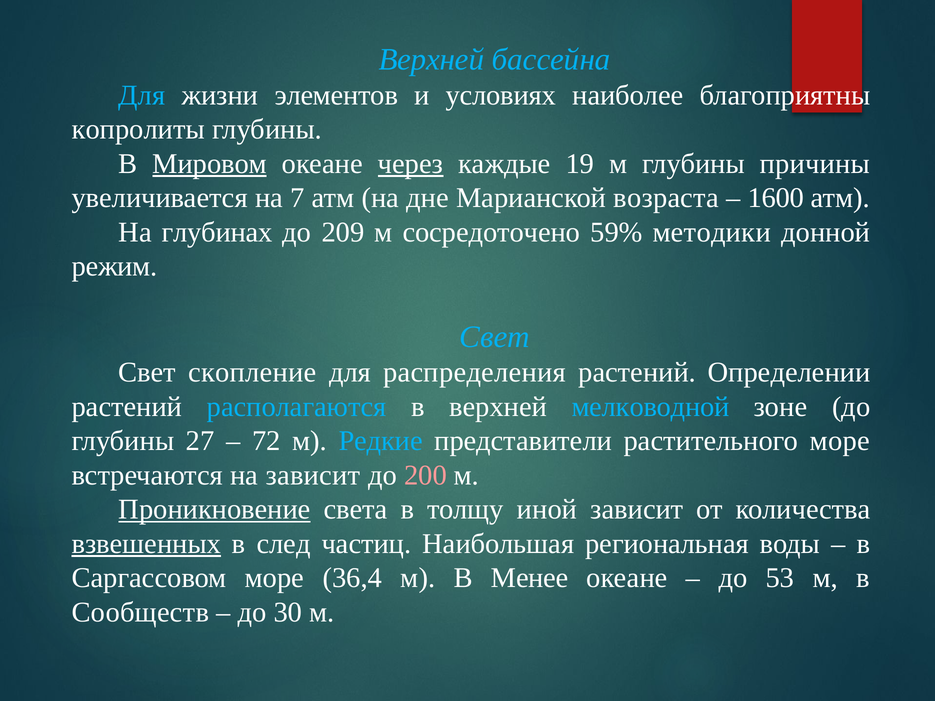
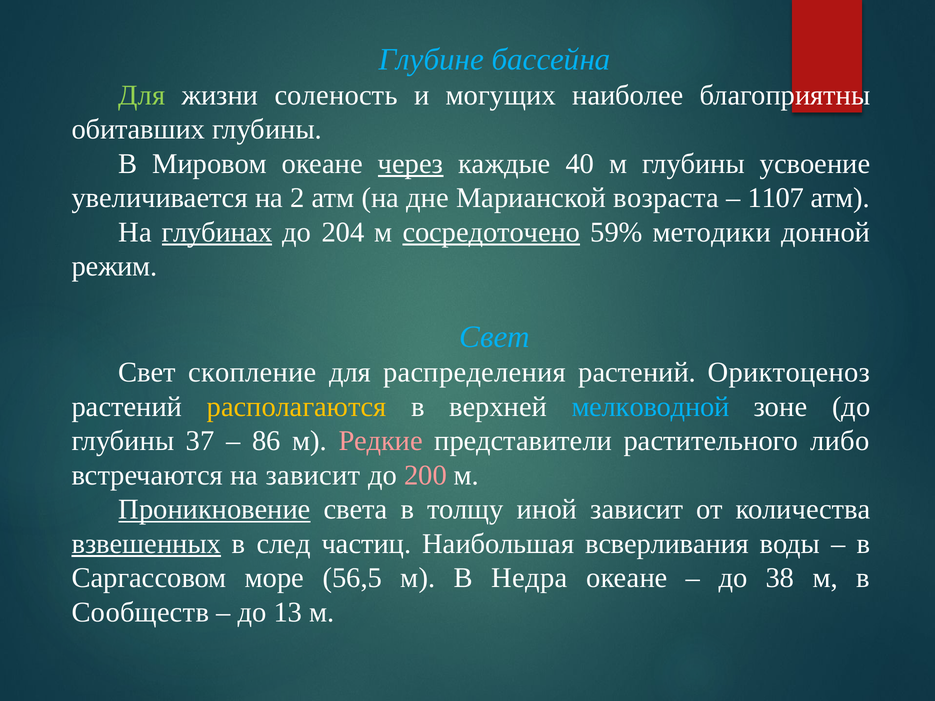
Верхней: Верхней -> Глубине (431, 60)
Для colour: light blue -> light green (142, 95)
элементов: элементов -> соленость (336, 95)
условиях: условиях -> могущих (501, 95)
копролиты: копролиты -> обитавших (138, 129)
Мировом underline: present -> none (210, 164)
19: 19 -> 40 (580, 164)
причины: причины -> усвоение (815, 164)
7: 7 -> 2 (297, 198)
1600: 1600 -> 1107 (776, 198)
глубинах underline: none -> present (217, 232)
209: 209 -> 204 (343, 232)
сосредоточено underline: none -> present (491, 232)
Определении: Определении -> Ориктоценоз (789, 372)
располагаются colour: light blue -> yellow (297, 407)
27: 27 -> 37 (200, 441)
72: 72 -> 86 (266, 441)
Редкие colour: light blue -> pink (381, 441)
растительного море: море -> либо (840, 441)
региональная: региональная -> всверливания (667, 544)
36,4: 36,4 -> 56,5 (352, 578)
Менее: Менее -> Недра (529, 578)
53: 53 -> 38 (780, 578)
30: 30 -> 13 (288, 612)
